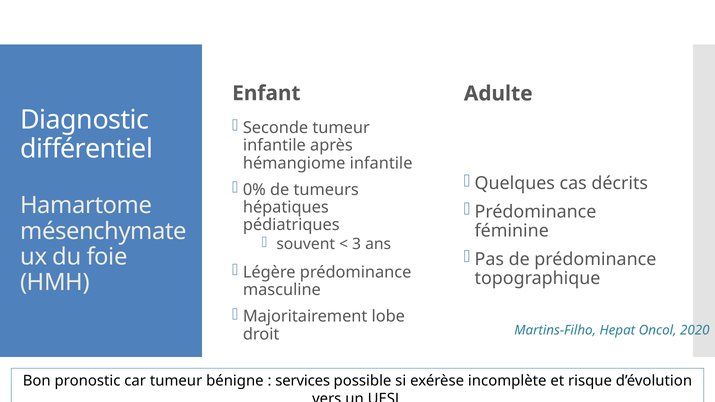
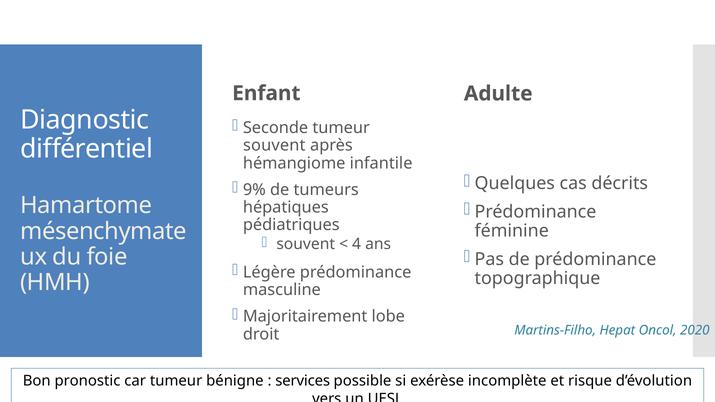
infantile: infantile -> souvent (274, 145)
0%: 0% -> 9% (254, 190)
3: 3 -> 4 (357, 244)
